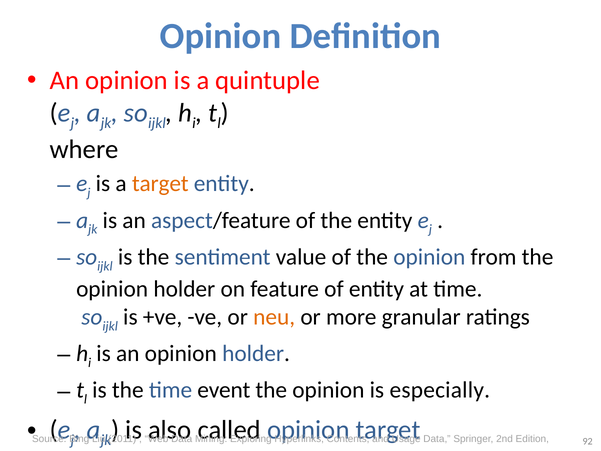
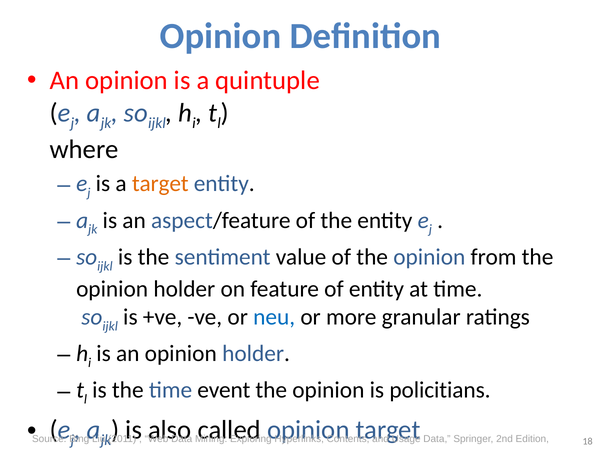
neu colour: orange -> blue (274, 317)
especially: especially -> policitians (440, 390)
92: 92 -> 18 (588, 441)
